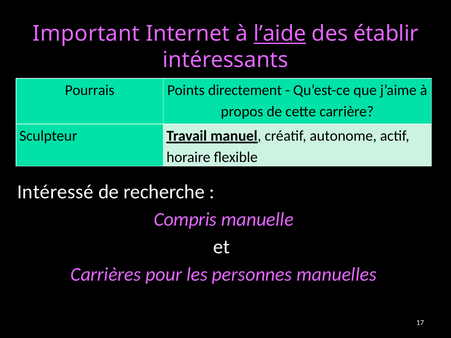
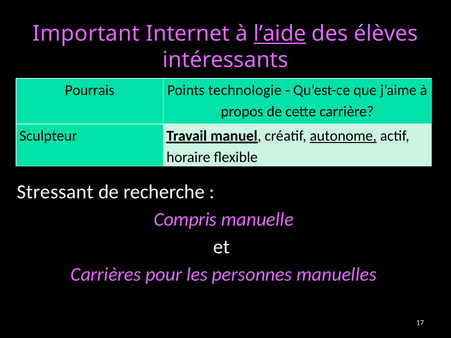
établir: établir -> élèves (386, 34)
directement: directement -> technologie (245, 90)
autonome underline: none -> present (343, 136)
Intéressé: Intéressé -> Stressant (55, 192)
